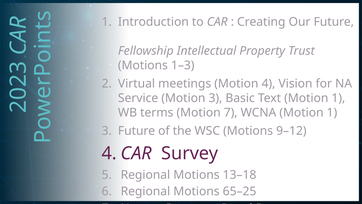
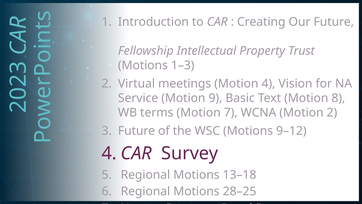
Motion 3: 3 -> 9 (215, 98)
Text Motion 1: 1 -> 8 (338, 98)
WCNA Motion 1: 1 -> 2 (332, 112)
65–25: 65–25 -> 28–25 (240, 191)
